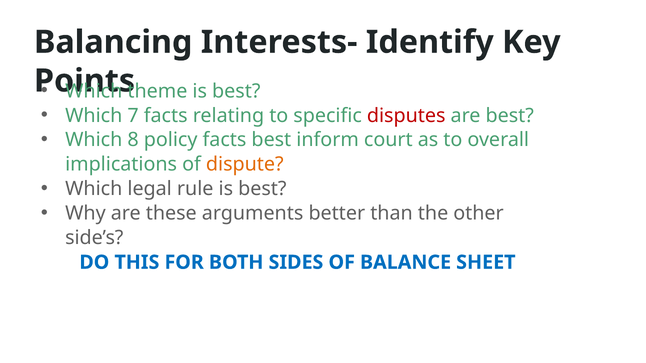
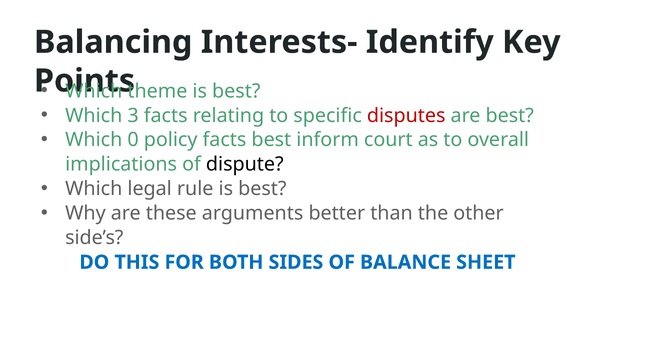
7: 7 -> 3 (133, 116)
8: 8 -> 0 (133, 140)
dispute colour: orange -> black (245, 165)
